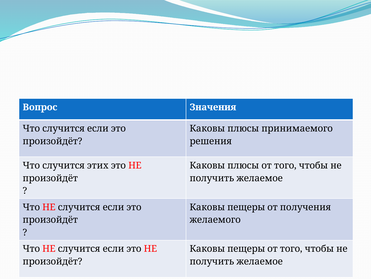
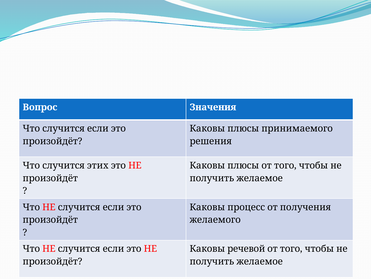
пещеры: пещеры -> процесс (246, 207)
пещеры: пещеры -> речевой (246, 248)
